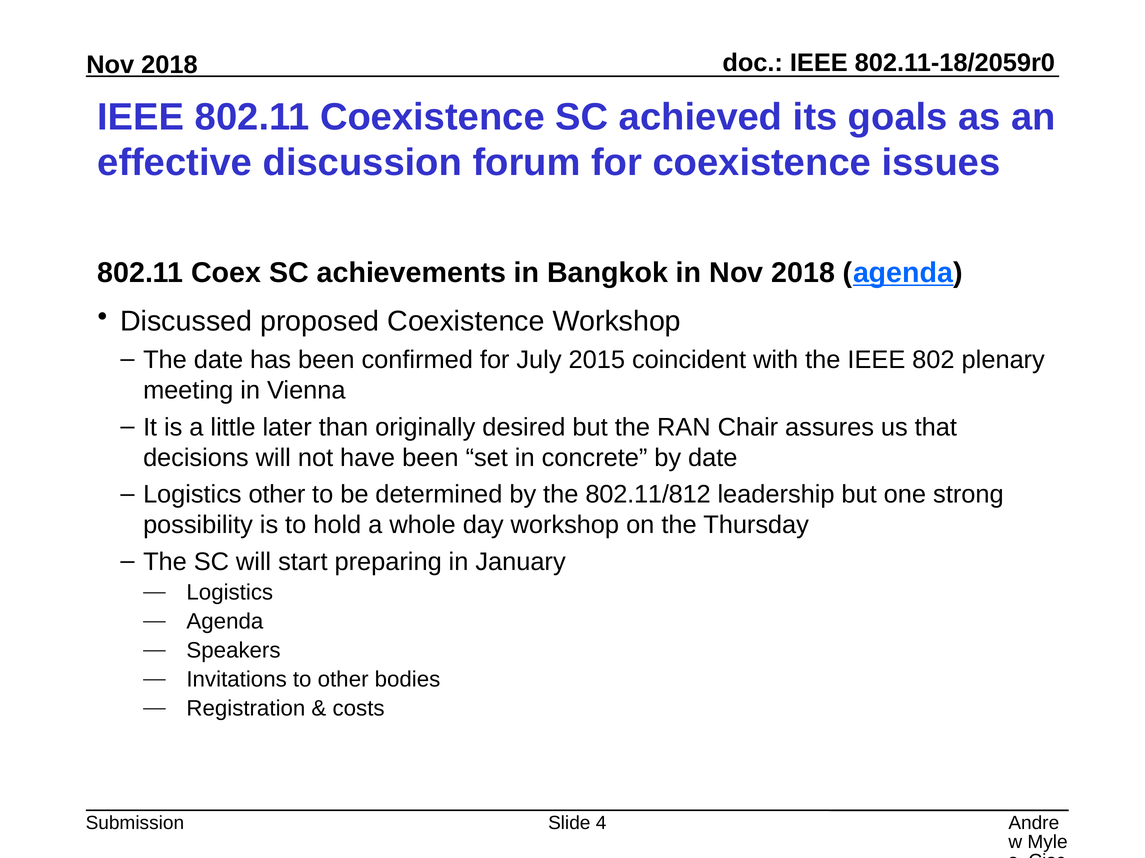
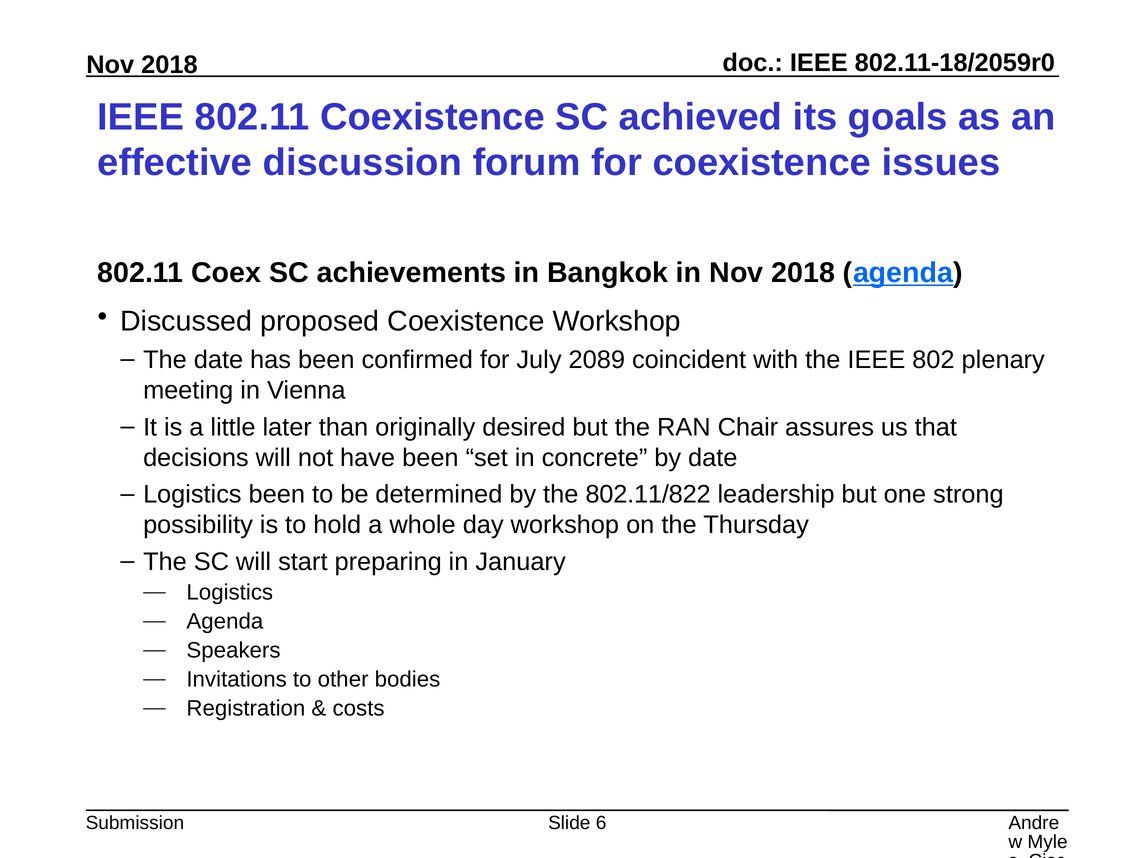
2015: 2015 -> 2089 (597, 360)
Logistics other: other -> been (277, 495)
802.11/812: 802.11/812 -> 802.11/822 (648, 495)
4: 4 -> 6 (601, 824)
